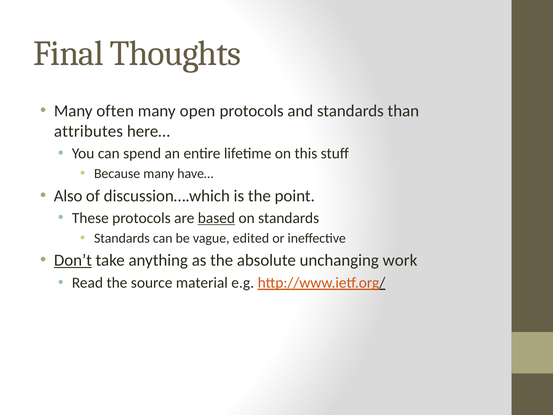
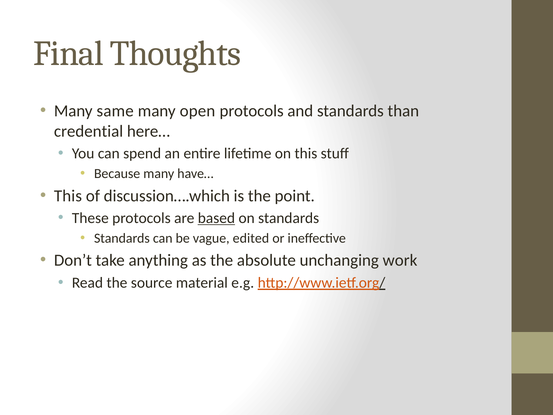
often: often -> same (115, 111)
attributes: attributes -> credential (89, 131)
Also: Also -> This (68, 196)
Don’t underline: present -> none (73, 260)
